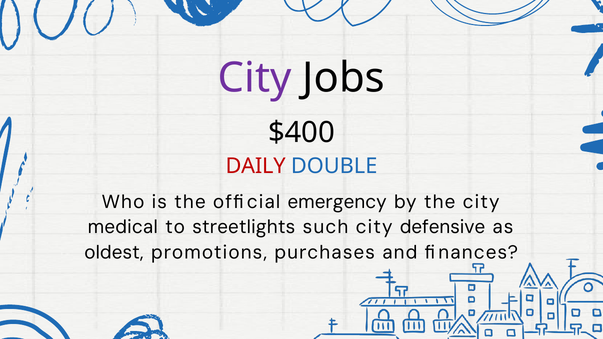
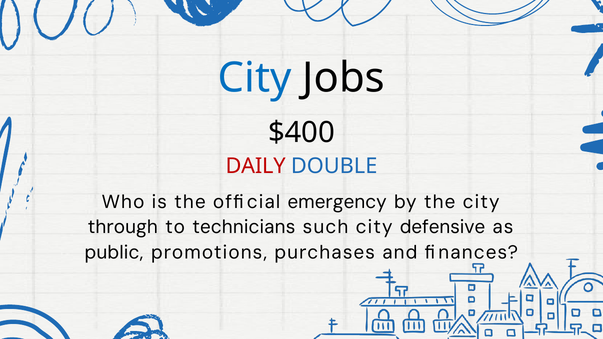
City colour: purple -> blue (255, 78)
medical: medical -> through (123, 227)
streetlights: streetlights -> technicians (244, 227)
oldest: oldest -> public (114, 253)
